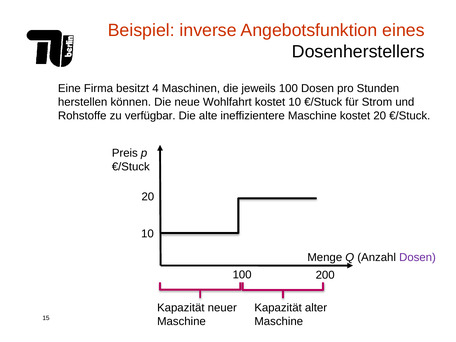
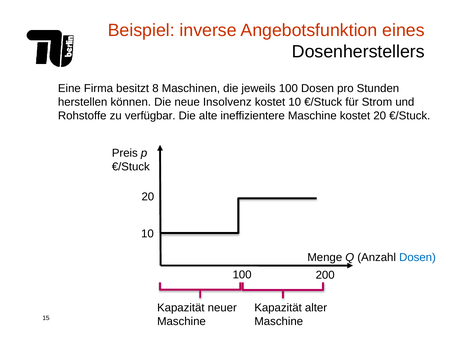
4: 4 -> 8 (155, 88)
Wohlfahrt: Wohlfahrt -> Insolvenz (227, 102)
Dosen colour: purple -> blue (417, 257)
